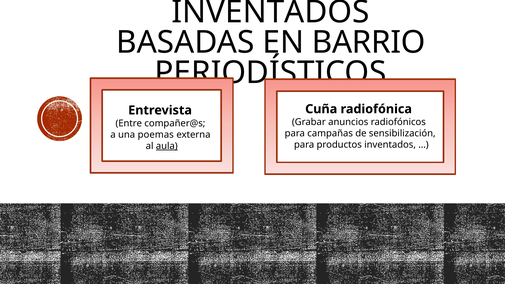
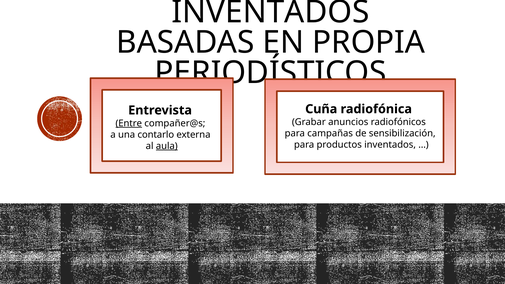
BARRIO: BARRIO -> PROPIA (369, 42)
Entre underline: none -> present (129, 123)
poemas: poemas -> contarlo (156, 135)
